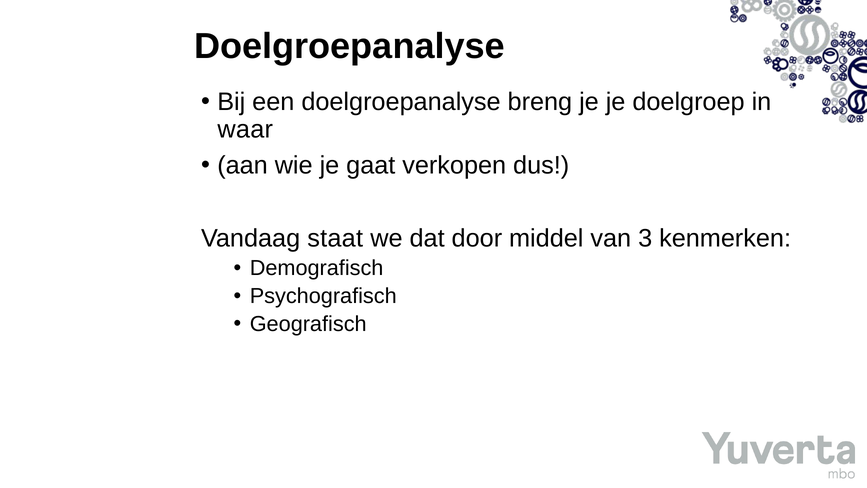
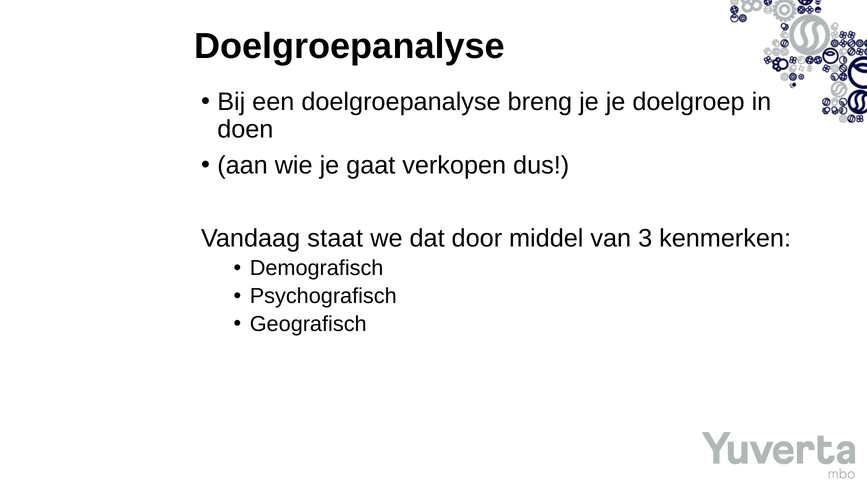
waar: waar -> doen (245, 129)
